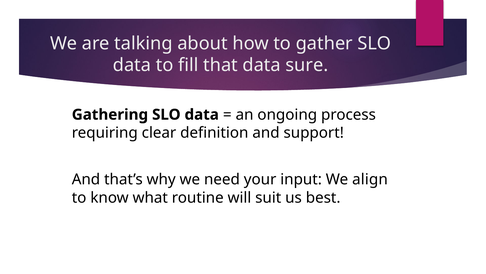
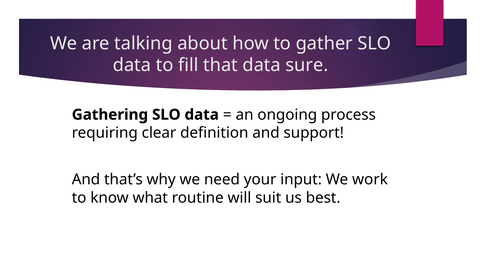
align: align -> work (370, 179)
